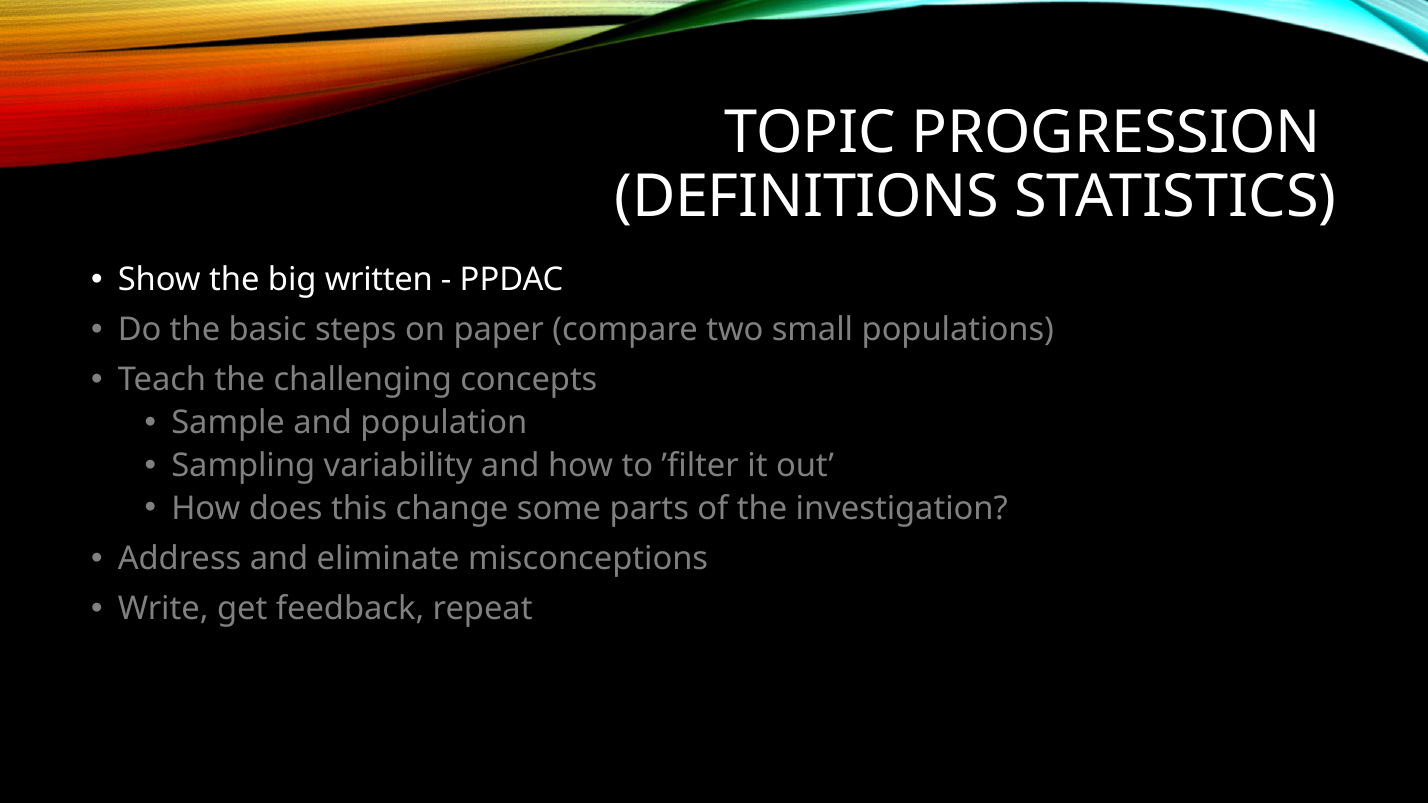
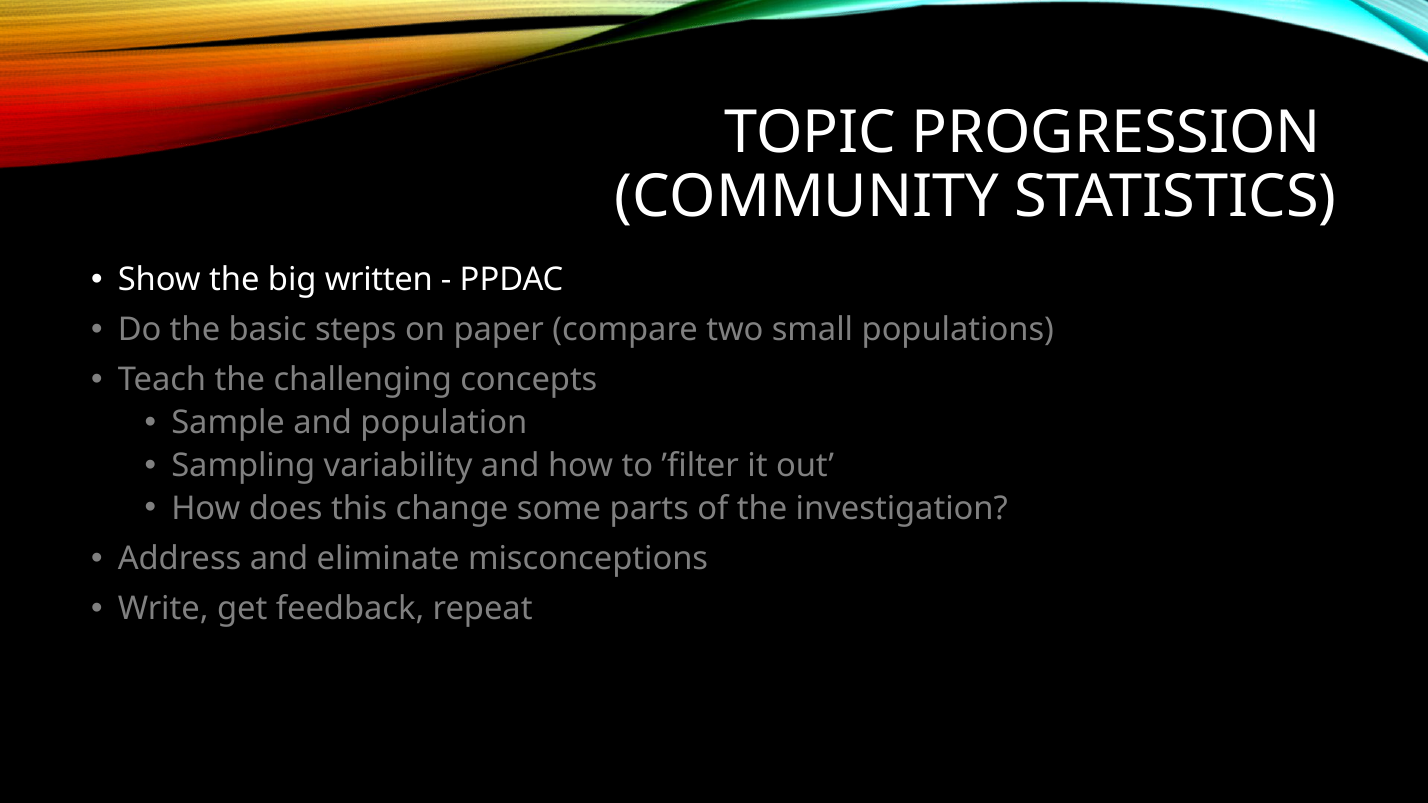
DEFINITIONS: DEFINITIONS -> COMMUNITY (807, 197)
